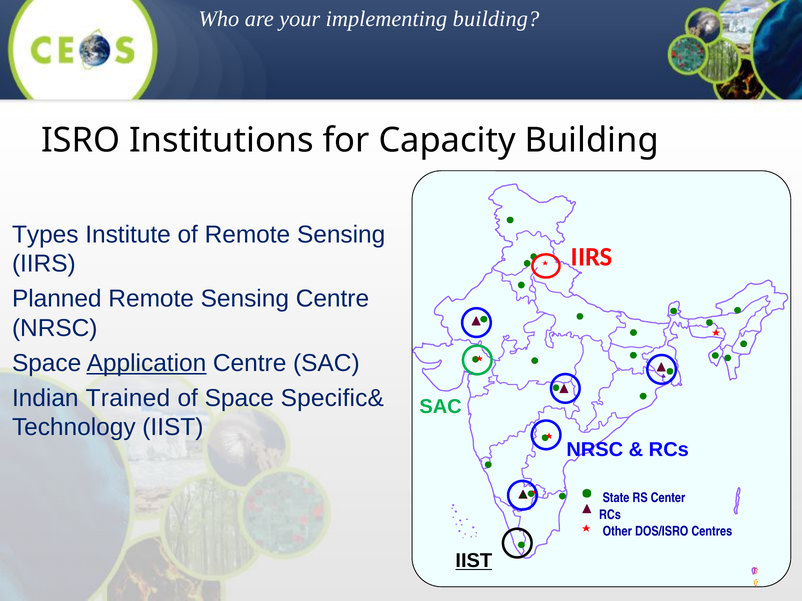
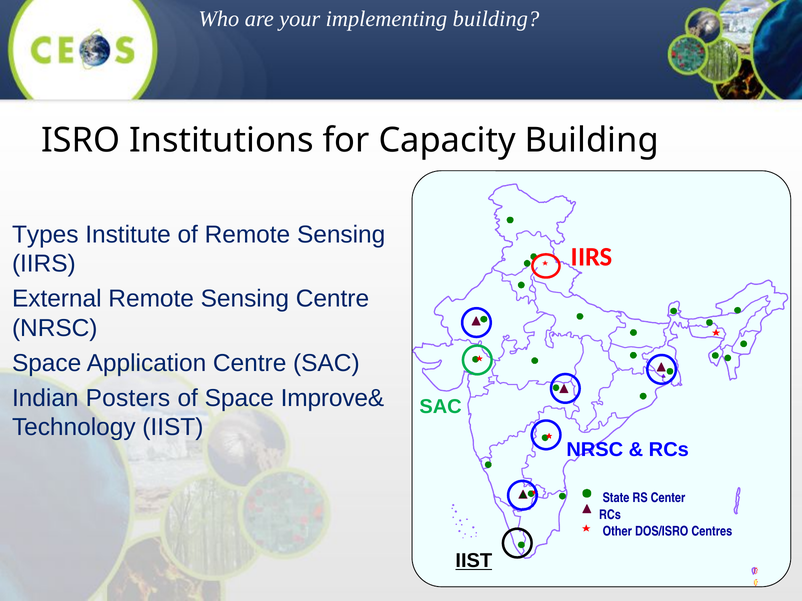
Planned: Planned -> External (57, 299)
Application underline: present -> none (146, 363)
Trained: Trained -> Posters (128, 398)
Specific&: Specific& -> Improve& (332, 398)
